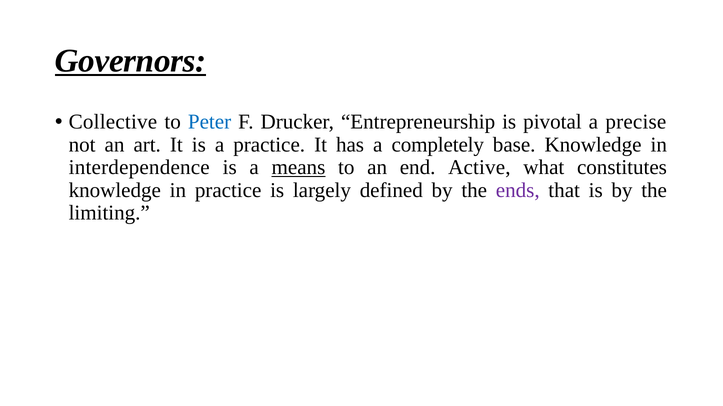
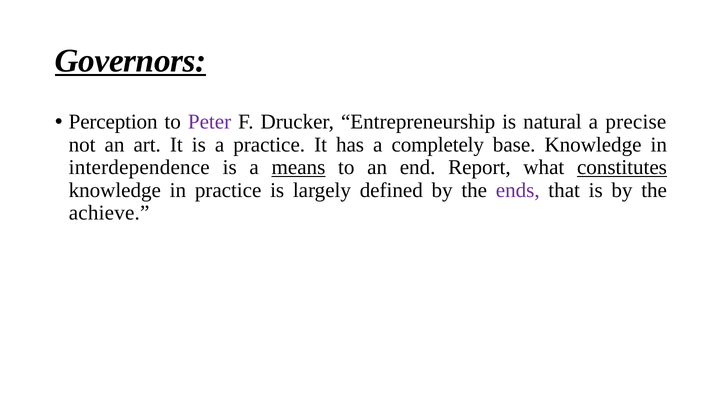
Collective: Collective -> Perception (113, 122)
Peter colour: blue -> purple (210, 122)
pivotal: pivotal -> natural (552, 122)
Active: Active -> Report (479, 168)
constitutes underline: none -> present (622, 168)
limiting: limiting -> achieve (109, 213)
